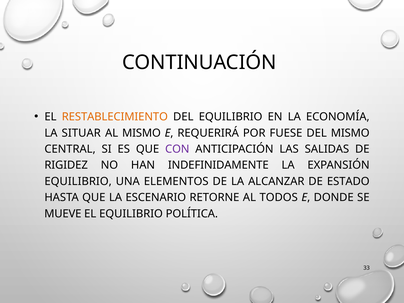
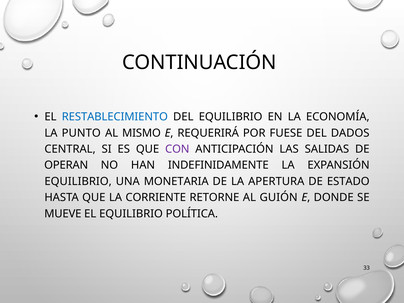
RESTABLECIMIENTO colour: orange -> blue (115, 117)
SITUAR: SITUAR -> PUNTO (81, 133)
DEL MISMO: MISMO -> DADOS (350, 133)
RIGIDEZ: RIGIDEZ -> OPERAN (66, 165)
ELEMENTOS: ELEMENTOS -> MONETARIA (176, 181)
ALCANZAR: ALCANZAR -> APERTURA (276, 181)
ESCENARIO: ESCENARIO -> CORRIENTE (156, 198)
TODOS: TODOS -> GUIÓN (279, 198)
